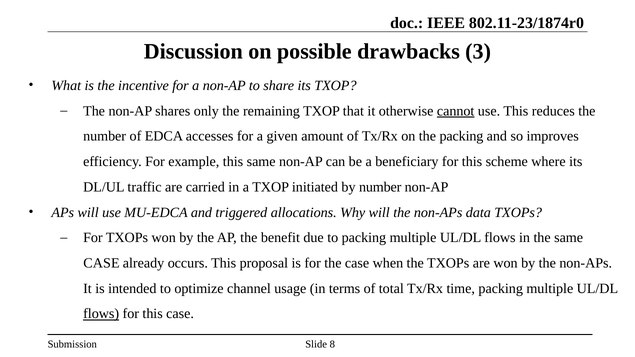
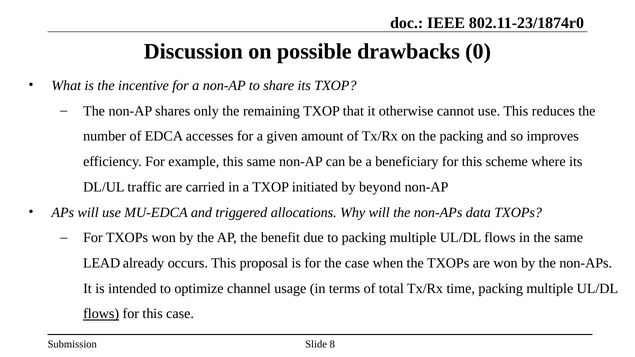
3: 3 -> 0 (478, 52)
cannot underline: present -> none (456, 111)
by number: number -> beyond (380, 187)
CASE: CASE -> LEAD (102, 263)
